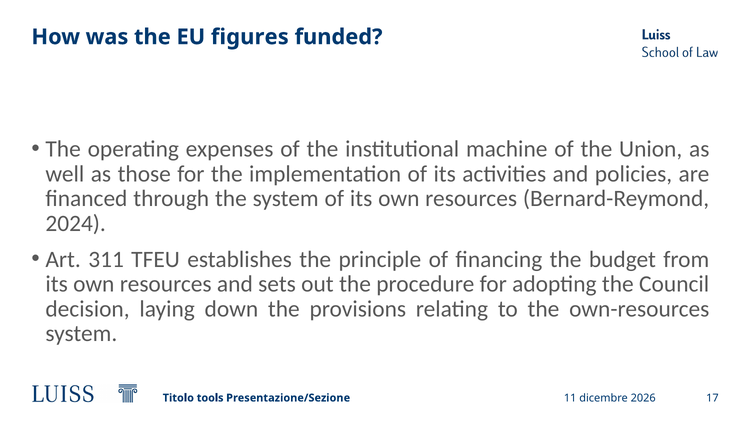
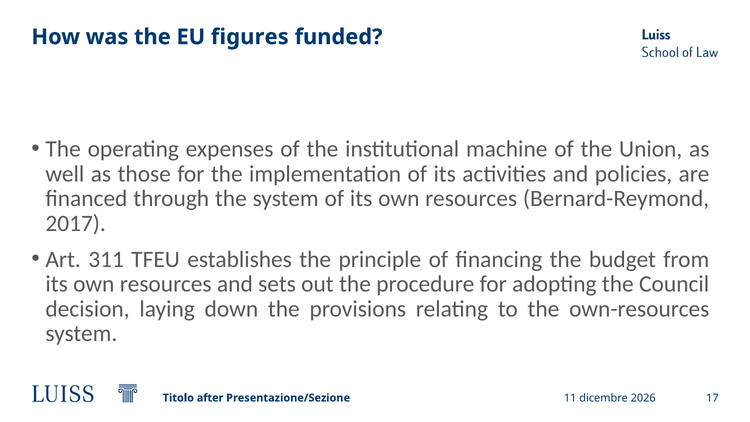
2024: 2024 -> 2017 (76, 223)
tools: tools -> after (210, 398)
